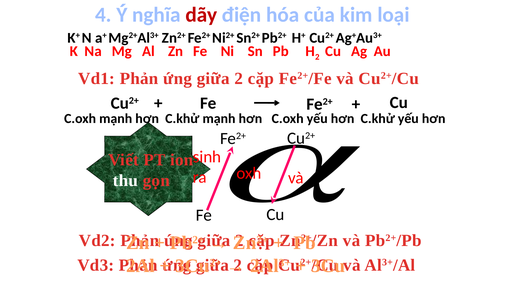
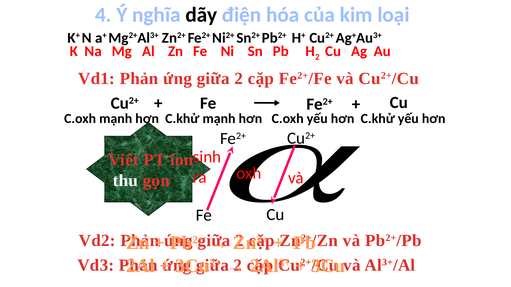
dãy colour: red -> black (201, 15)
